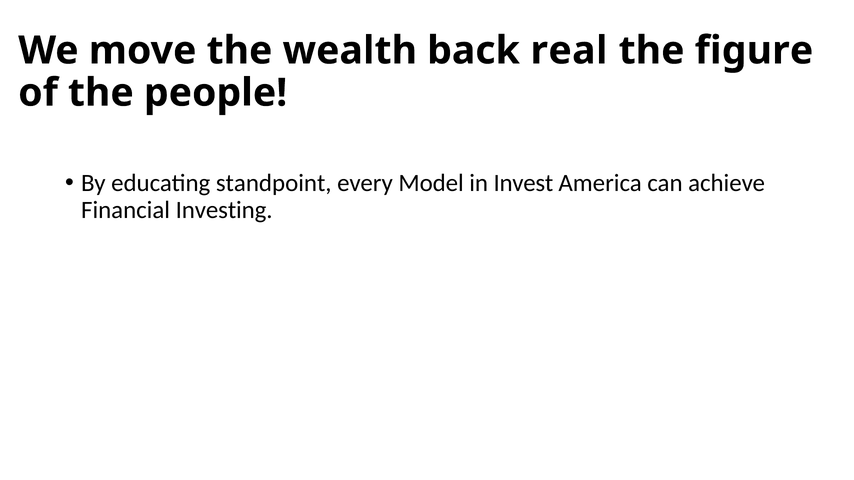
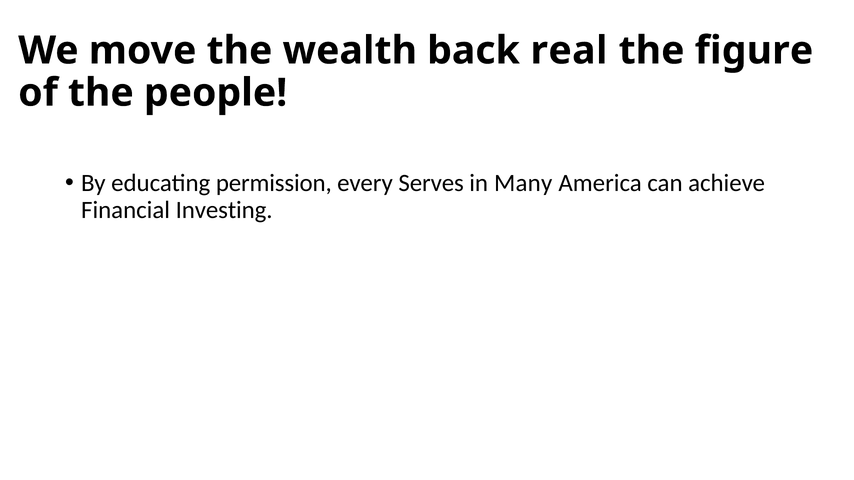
standpoint: standpoint -> permission (274, 183)
Model: Model -> Serves (431, 183)
Invest: Invest -> Many (523, 183)
